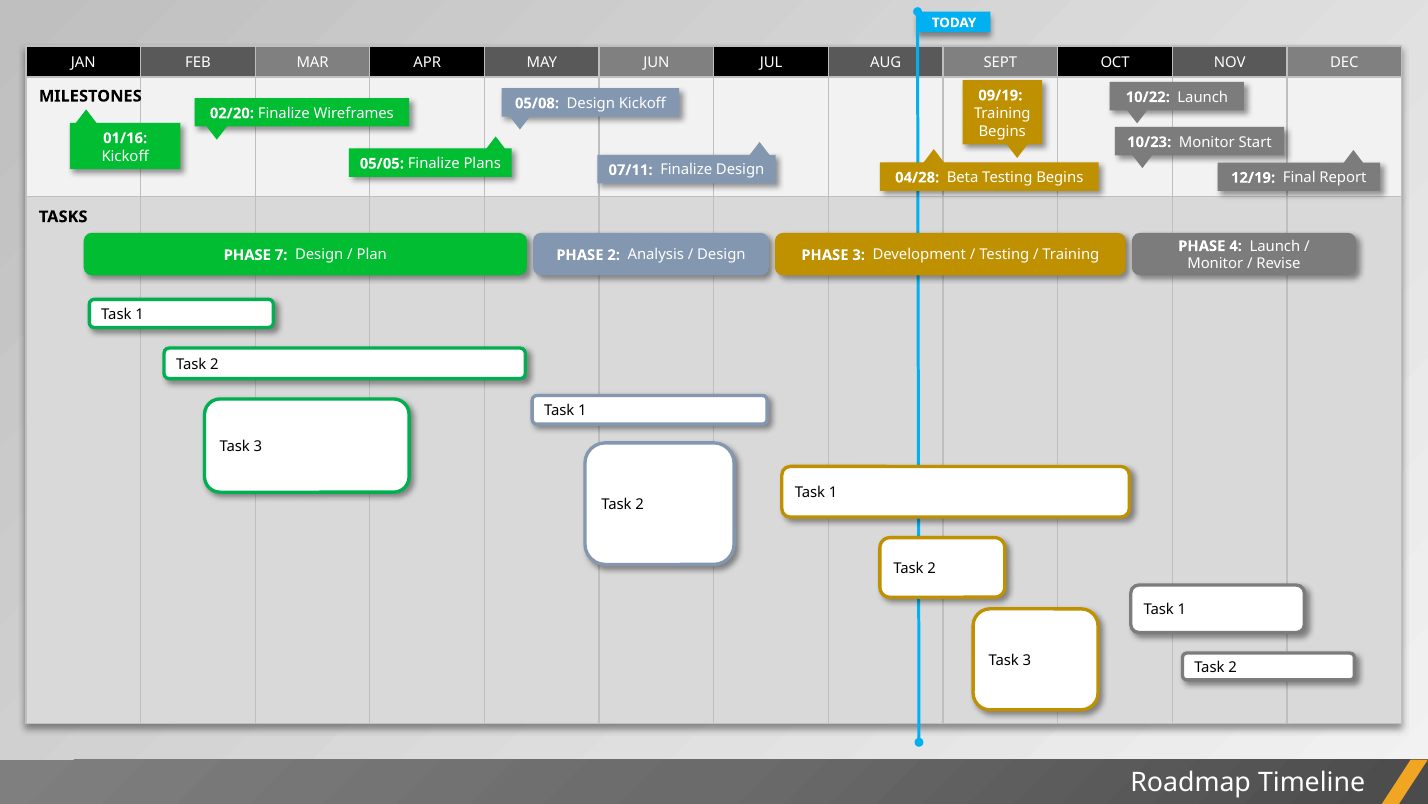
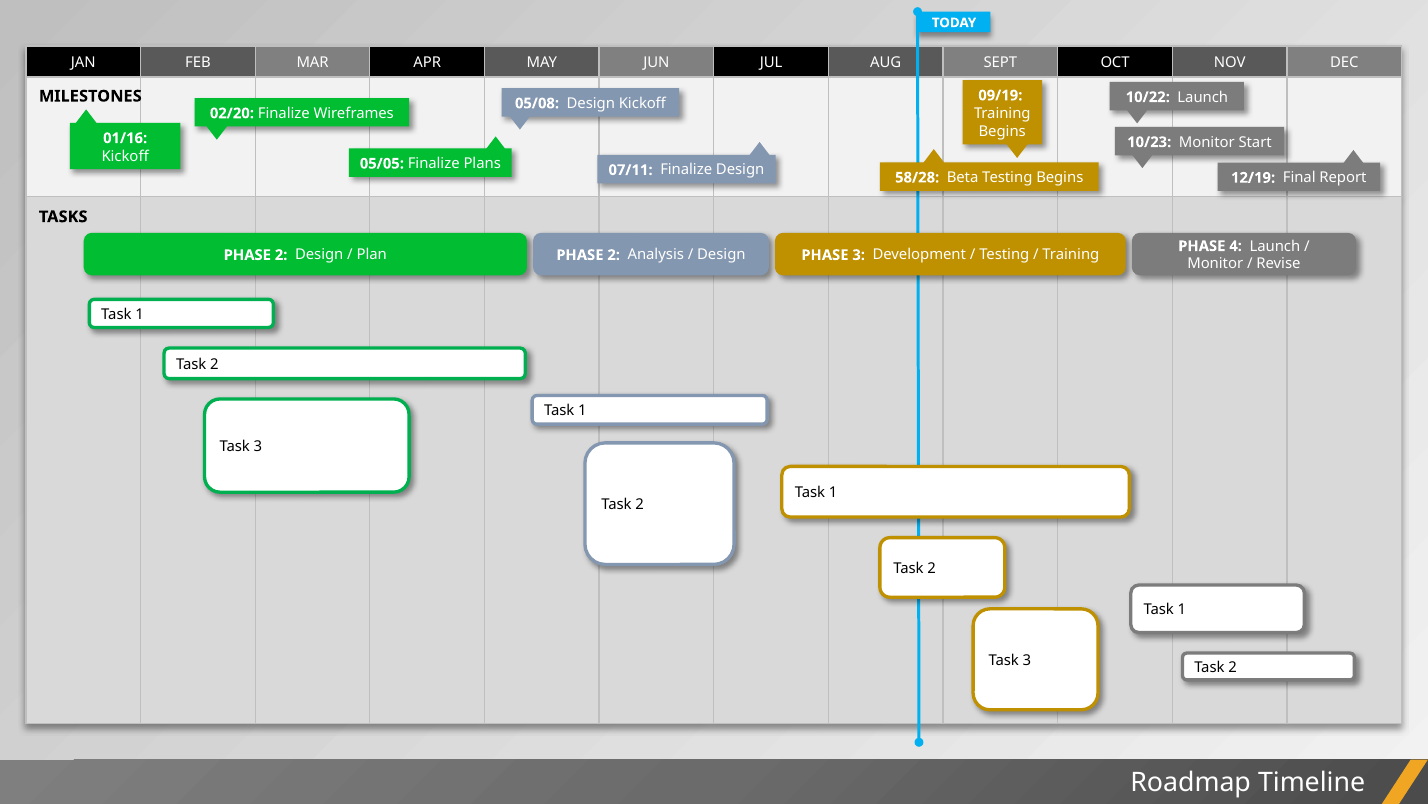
04/28: 04/28 -> 58/28 (917, 177)
7: 7 -> 2 (281, 255)
